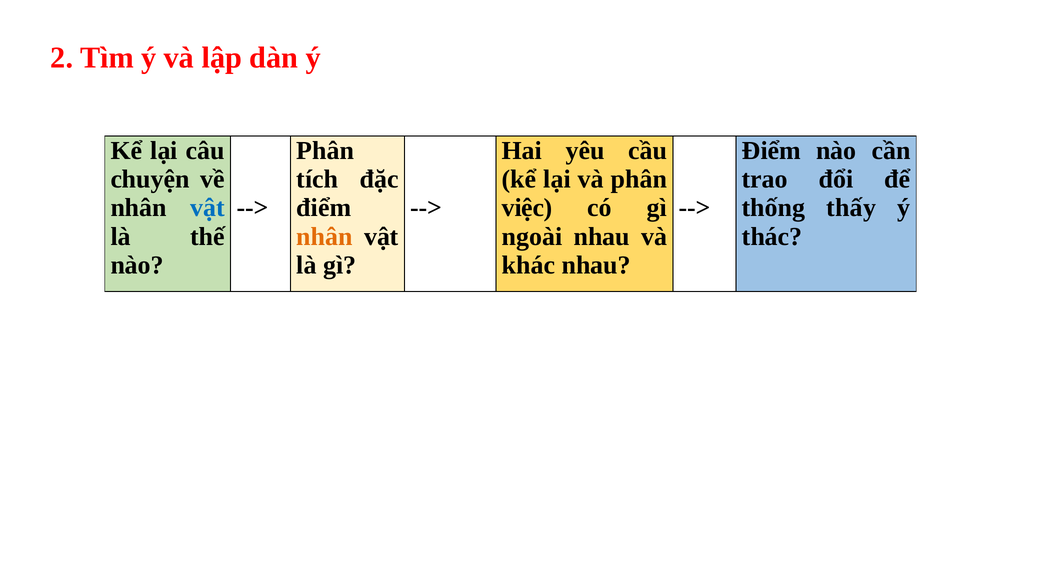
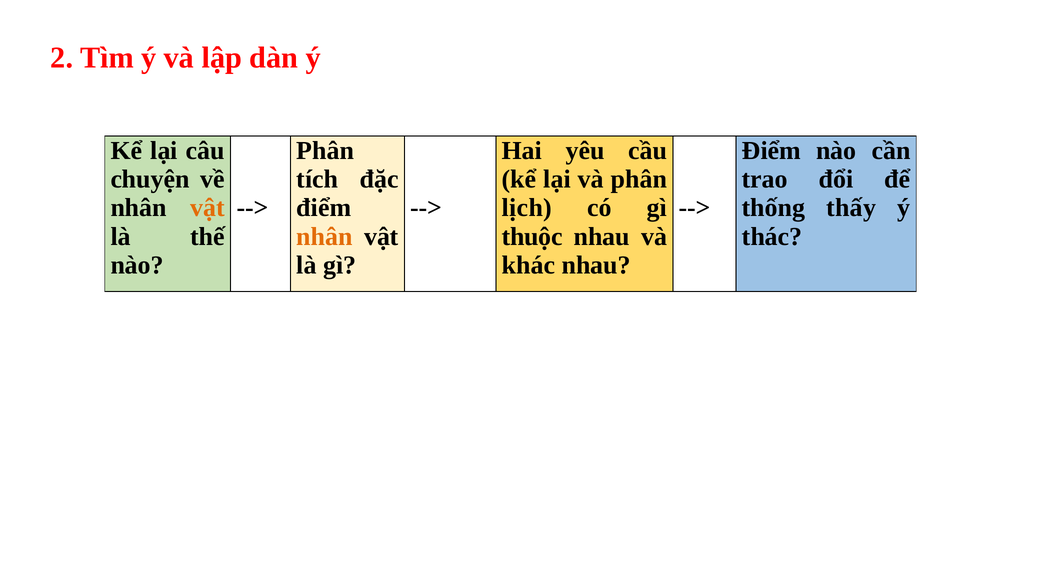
vật colour: blue -> orange (208, 208)
việc: việc -> lịch (527, 208)
ngoài: ngoài -> thuộc (532, 237)
